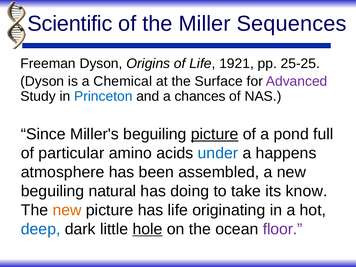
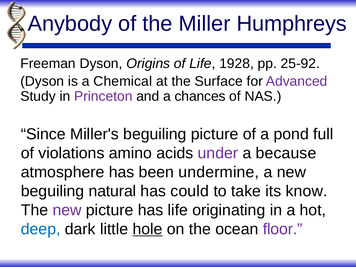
Scientific: Scientific -> Anybody (70, 24)
Sequences: Sequences -> Humphreys (292, 24)
1921: 1921 -> 1928 (237, 64)
25-25: 25-25 -> 25-92 (300, 64)
Princeton colour: blue -> purple (103, 96)
picture underline: present -> none (215, 134)
particular: particular -> violations (71, 153)
under colour: blue -> purple (218, 153)
happens: happens -> because (286, 153)
assembled: assembled -> undermine (219, 172)
doing: doing -> could (190, 191)
new colour: orange -> purple (67, 210)
